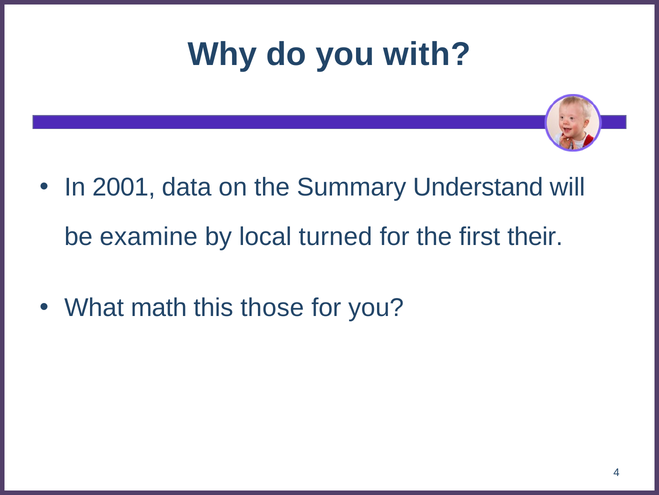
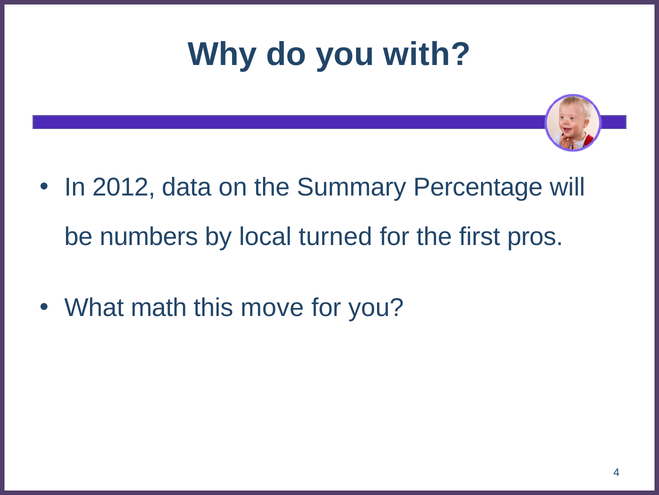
2001: 2001 -> 2012 (124, 187)
Understand: Understand -> Percentage (478, 187)
examine: examine -> numbers (149, 236)
their: their -> pros (535, 236)
those: those -> move (272, 307)
